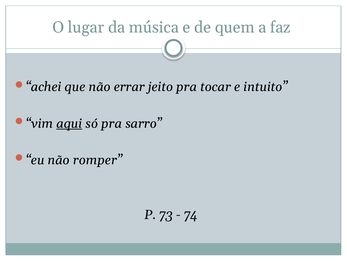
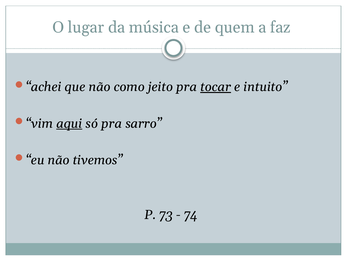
errar: errar -> como (129, 87)
tocar underline: none -> present (216, 87)
romper: romper -> tivemos (98, 160)
